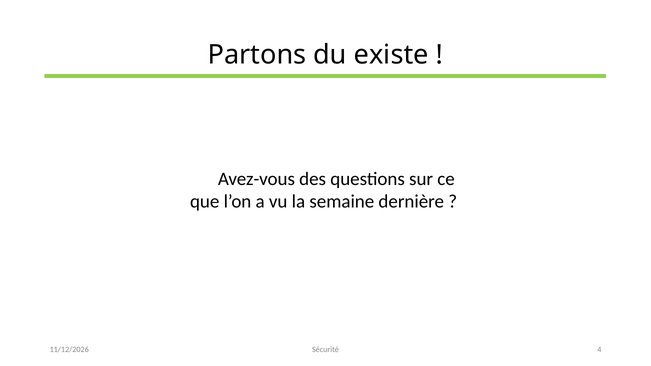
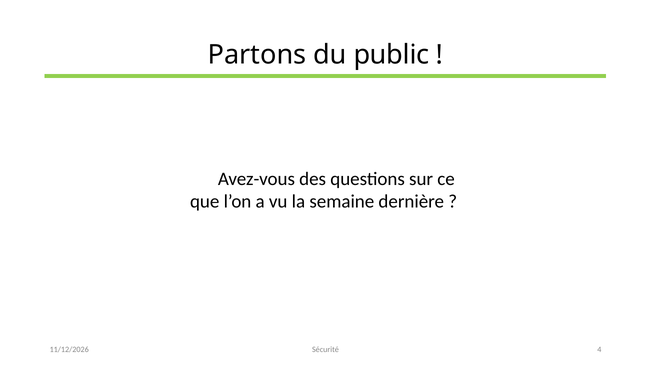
existe: existe -> public (391, 55)
